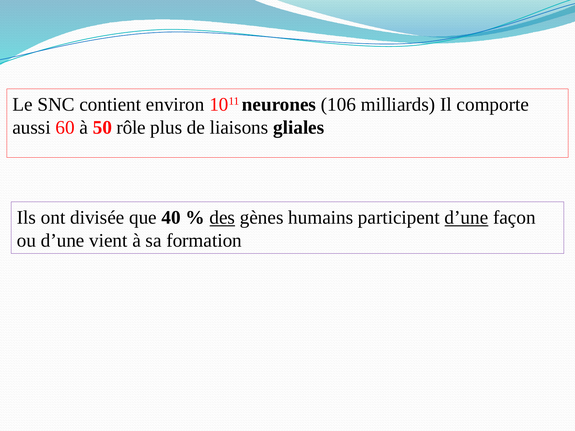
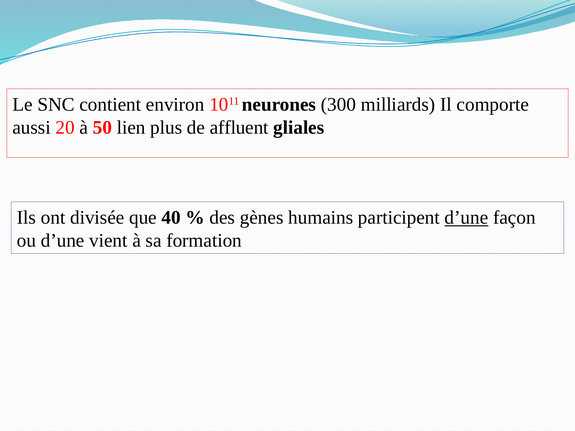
106: 106 -> 300 (339, 104)
60: 60 -> 20 (65, 127)
rôle: rôle -> lien (131, 127)
liaisons: liaisons -> affluent (239, 127)
des underline: present -> none (222, 218)
